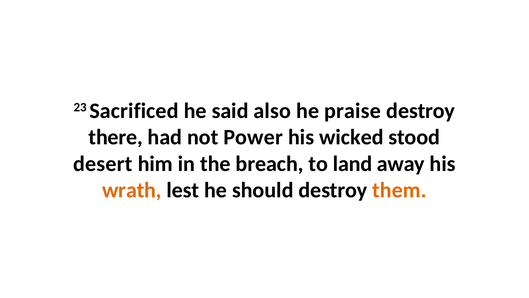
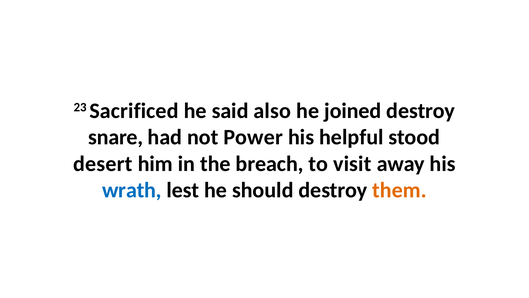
praise: praise -> joined (353, 111)
there: there -> snare (116, 137)
wicked: wicked -> helpful (351, 137)
land: land -> visit (352, 164)
wrath colour: orange -> blue (132, 190)
